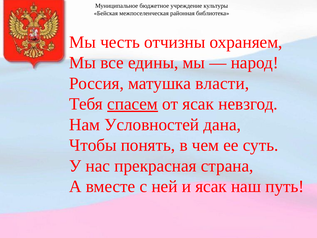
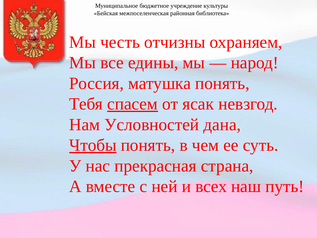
матушка власти: власти -> понять (222, 83)
Чтобы underline: none -> present (93, 145)
и ясак: ясак -> всех (211, 186)
